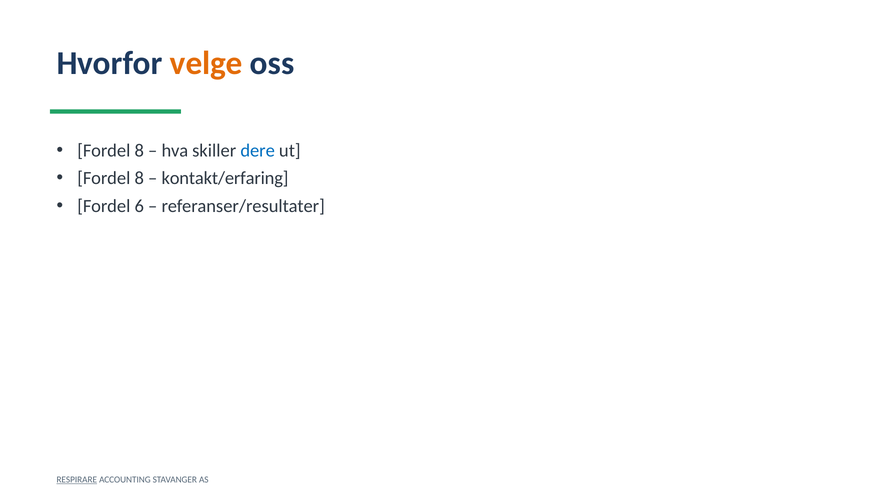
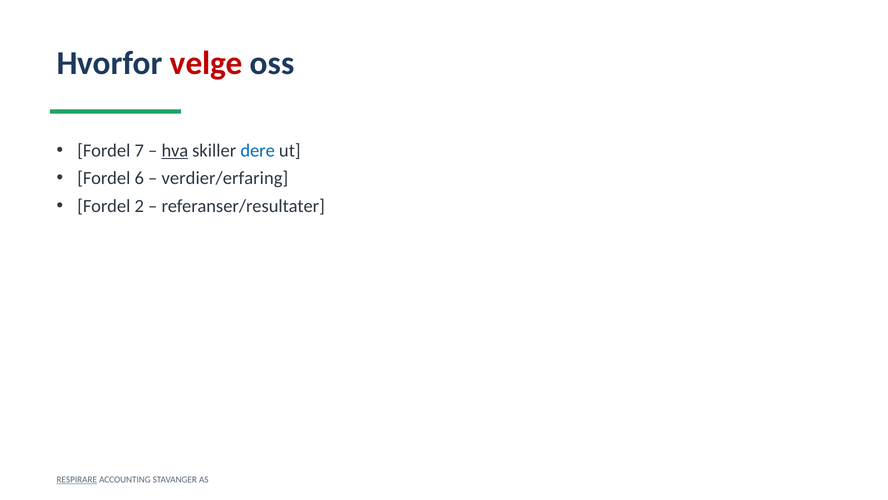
velge colour: orange -> red (206, 63)
8: 8 -> 7 (139, 150)
hva underline: none -> present (175, 150)
8: 8 -> 6 (139, 178)
kontakt/erfaring: kontakt/erfaring -> verdier/erfaring (225, 178)
6: 6 -> 2 (139, 206)
